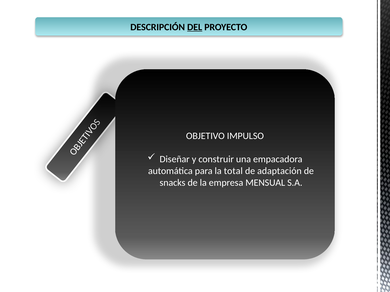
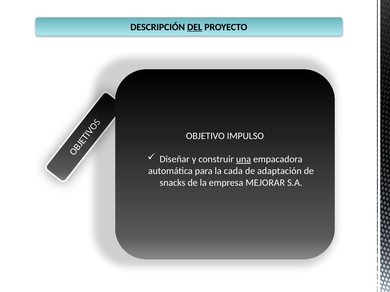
una underline: none -> present (244, 159)
total: total -> cada (233, 171)
MENSUAL: MENSUAL -> MEJORAR (265, 183)
